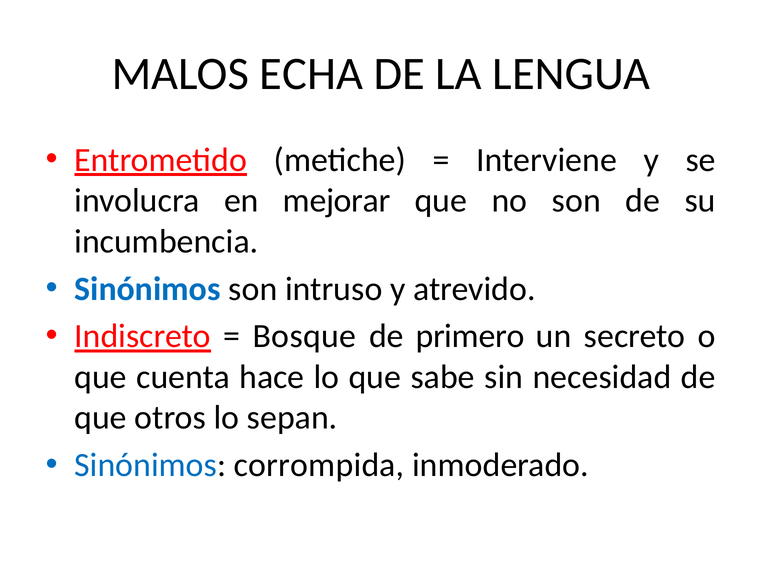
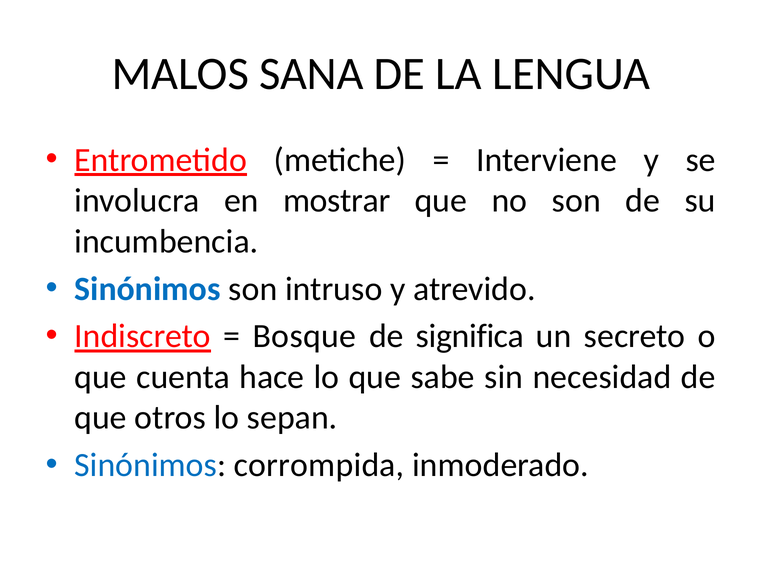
ECHA: ECHA -> SANA (311, 74)
mejorar: mejorar -> mostrar (337, 201)
primero: primero -> significa (470, 336)
